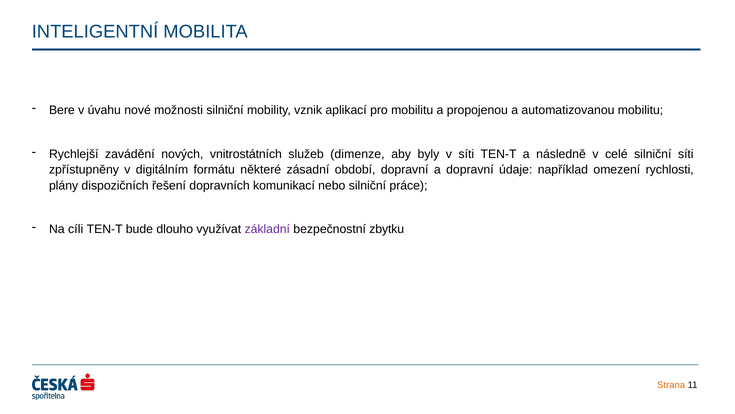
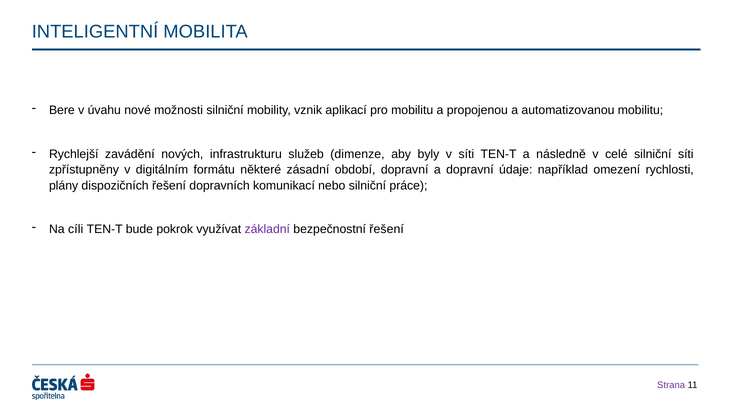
vnitrostátních: vnitrostátních -> infrastrukturu (246, 154)
dlouho: dlouho -> pokrok (175, 229)
bezpečnostní zbytku: zbytku -> řešení (387, 229)
Strana colour: orange -> purple (671, 385)
